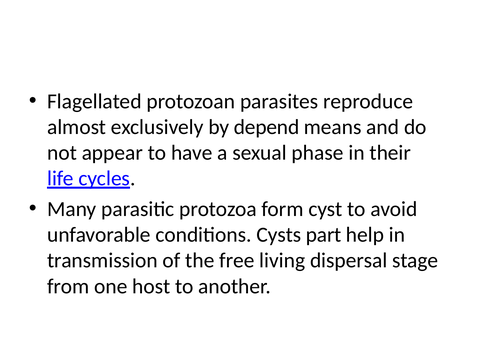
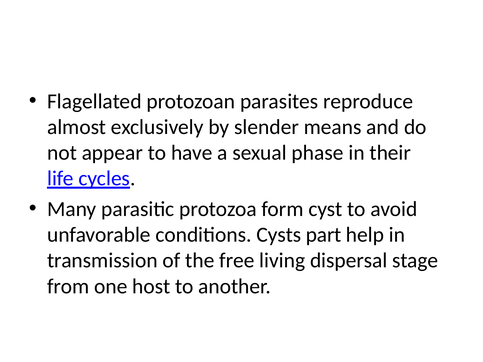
depend: depend -> slender (266, 127)
